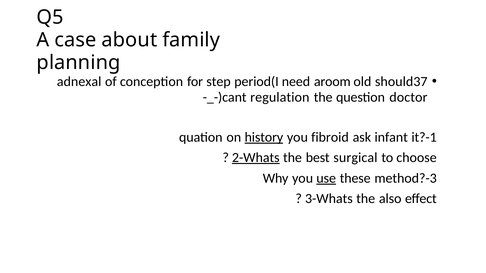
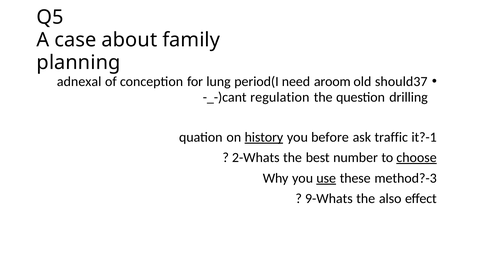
step: step -> lung (219, 82)
doctor: doctor -> drilling (409, 97)
fibroid: fibroid -> before (330, 137)
infant: infant -> traffic (391, 137)
2-Whats underline: present -> none (256, 158)
surgical: surgical -> number (356, 158)
choose underline: none -> present (417, 158)
3-Whats: 3-Whats -> 9-Whats (329, 199)
